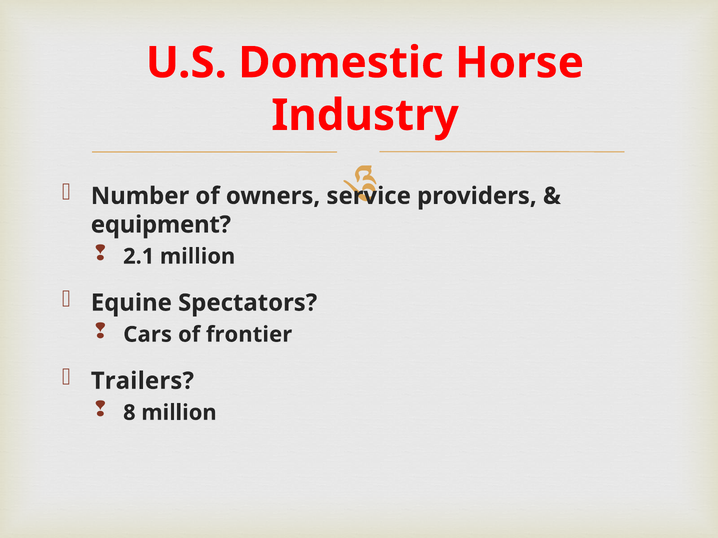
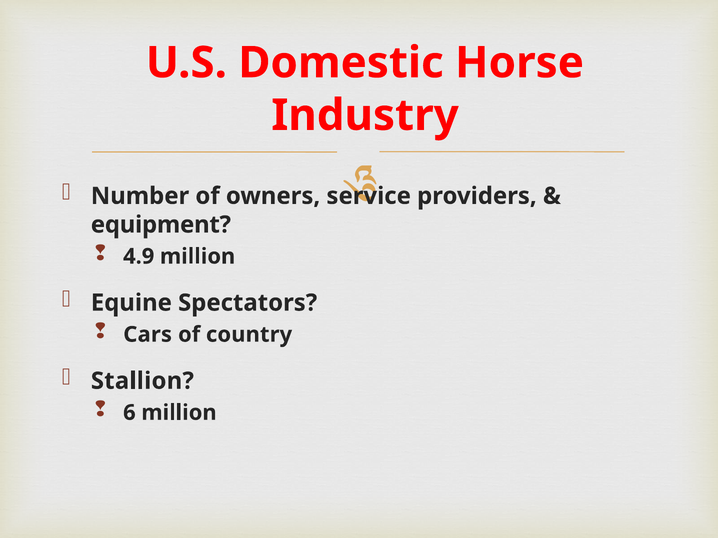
2.1: 2.1 -> 4.9 (139, 257)
frontier: frontier -> country (249, 335)
Trailers: Trailers -> Stallion (142, 381)
8: 8 -> 6 (129, 413)
